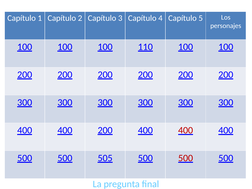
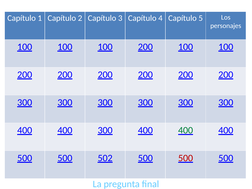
100 100 100 110: 110 -> 200 (145, 47)
400 200: 200 -> 300 (105, 130)
400 colour: red -> green (186, 130)
505: 505 -> 502 (105, 158)
